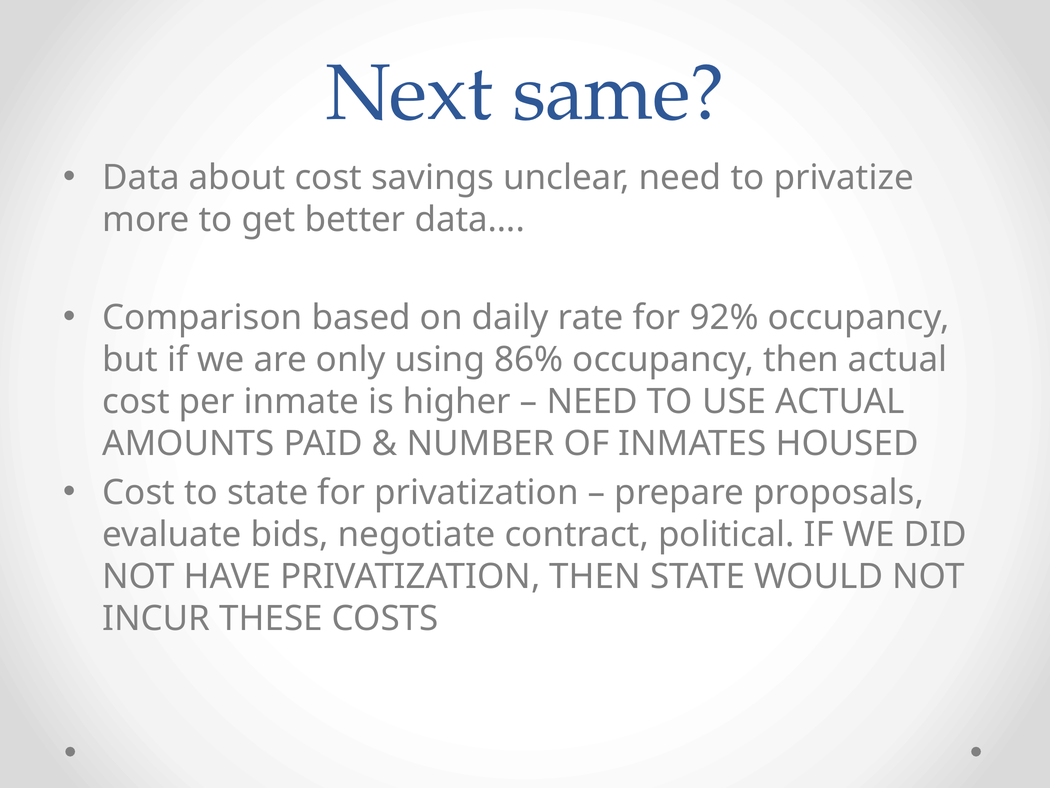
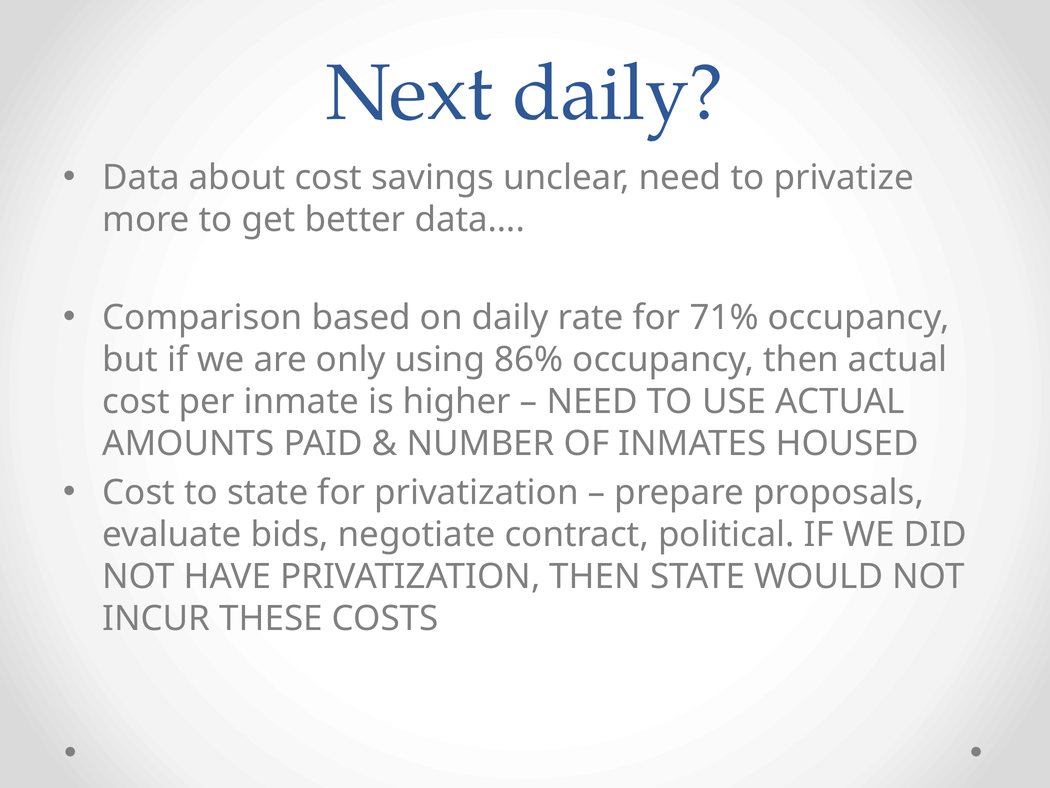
Next same: same -> daily (618, 93)
92%: 92% -> 71% (724, 317)
